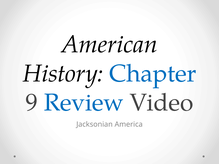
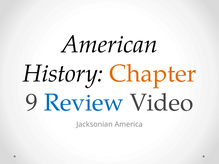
Chapter colour: blue -> orange (153, 74)
